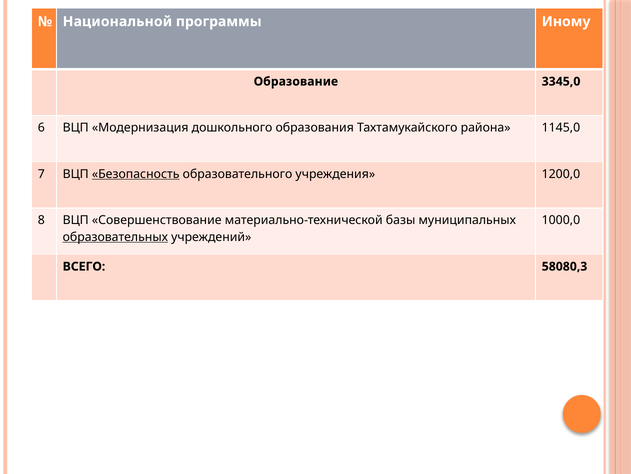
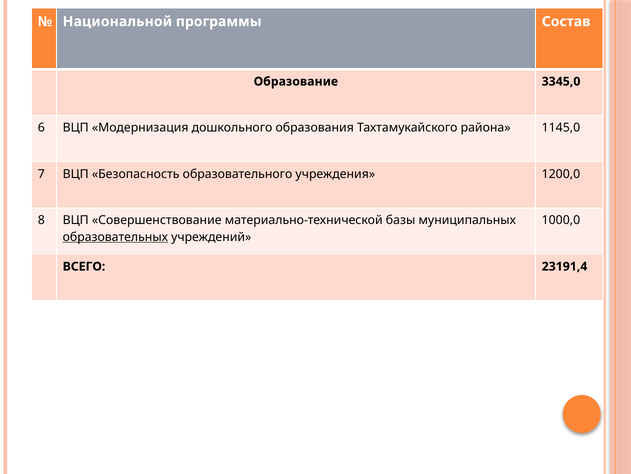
Иному: Иному -> Состав (566, 22)
Безопасность underline: present -> none (136, 174)
58080,3: 58080,3 -> 23191,4 (565, 266)
